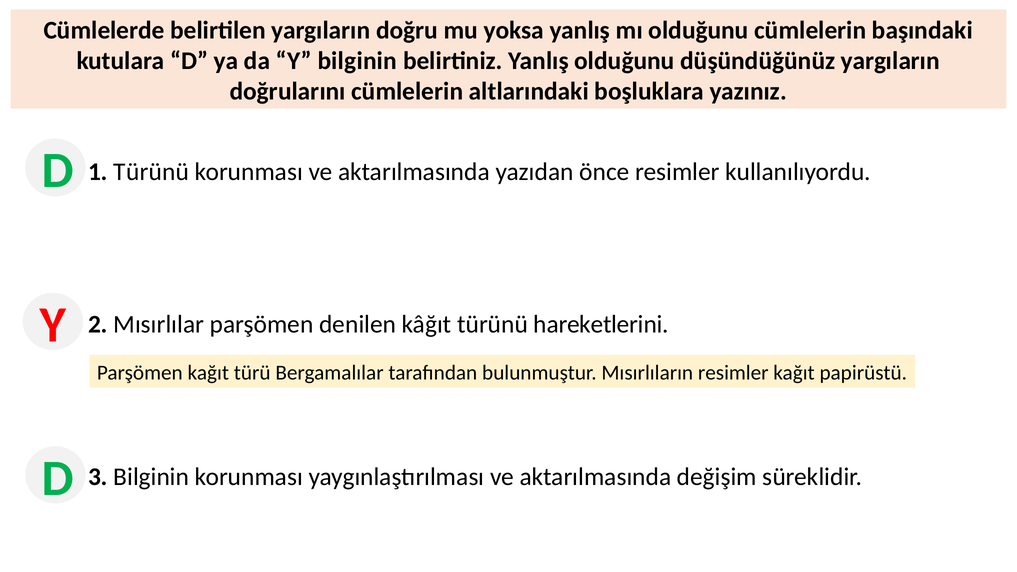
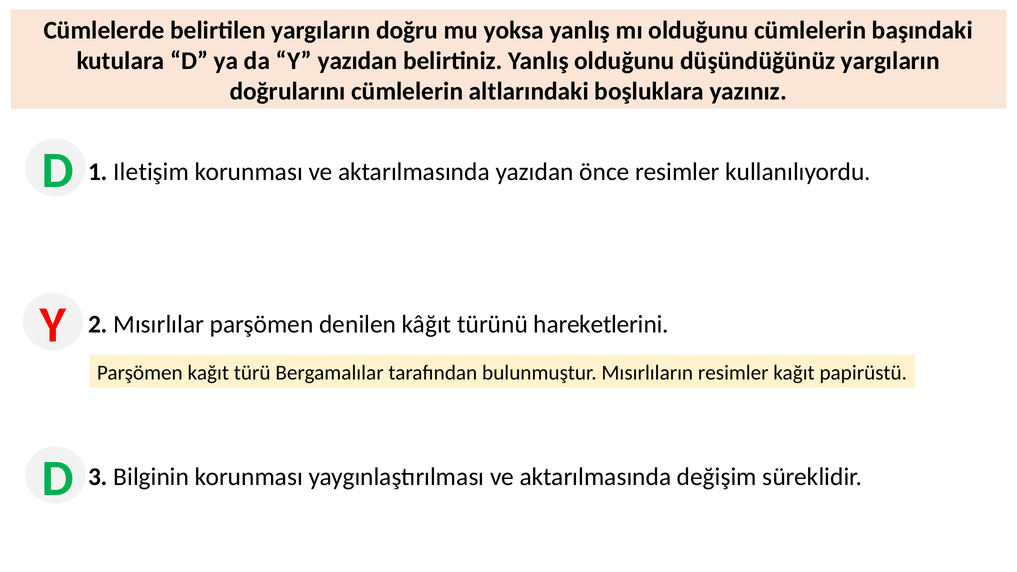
Y bilginin: bilginin -> yazıdan (358, 61)
1 Türünü: Türünü -> Iletişim (151, 172)
